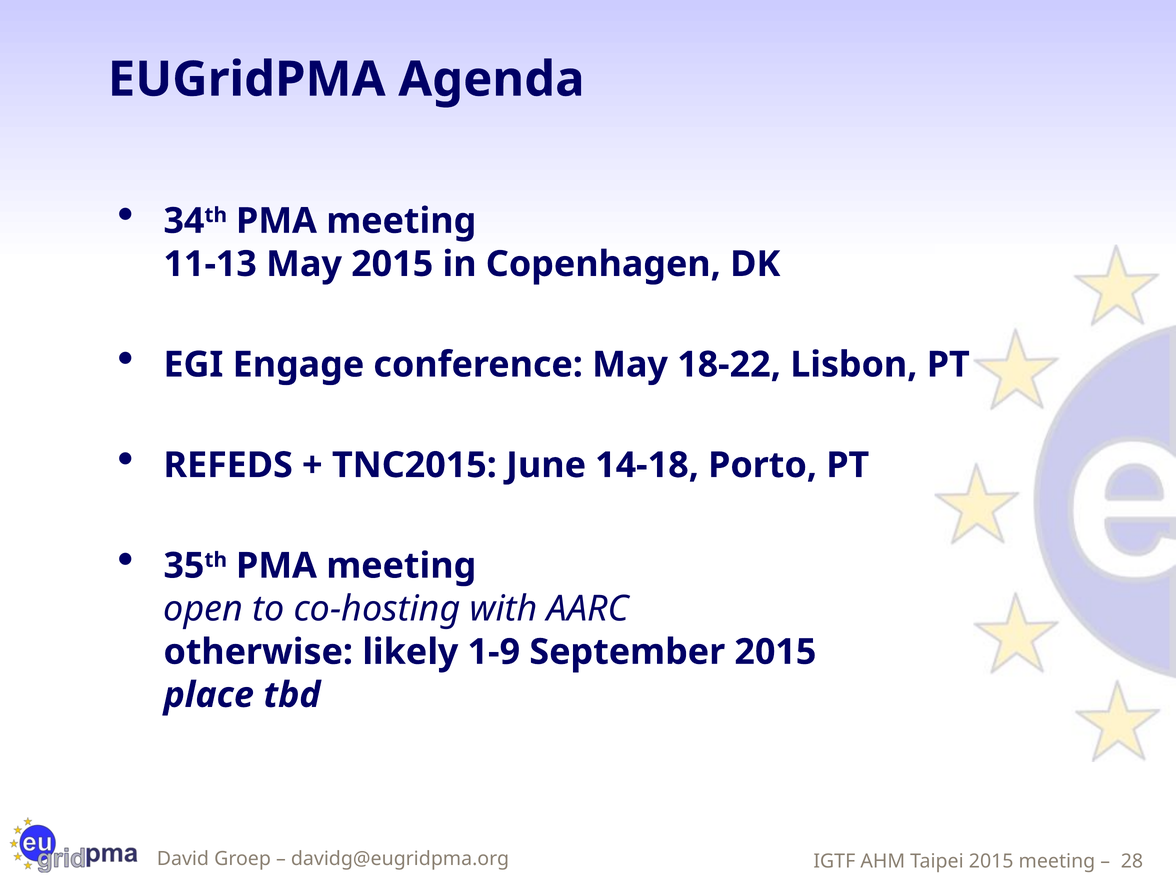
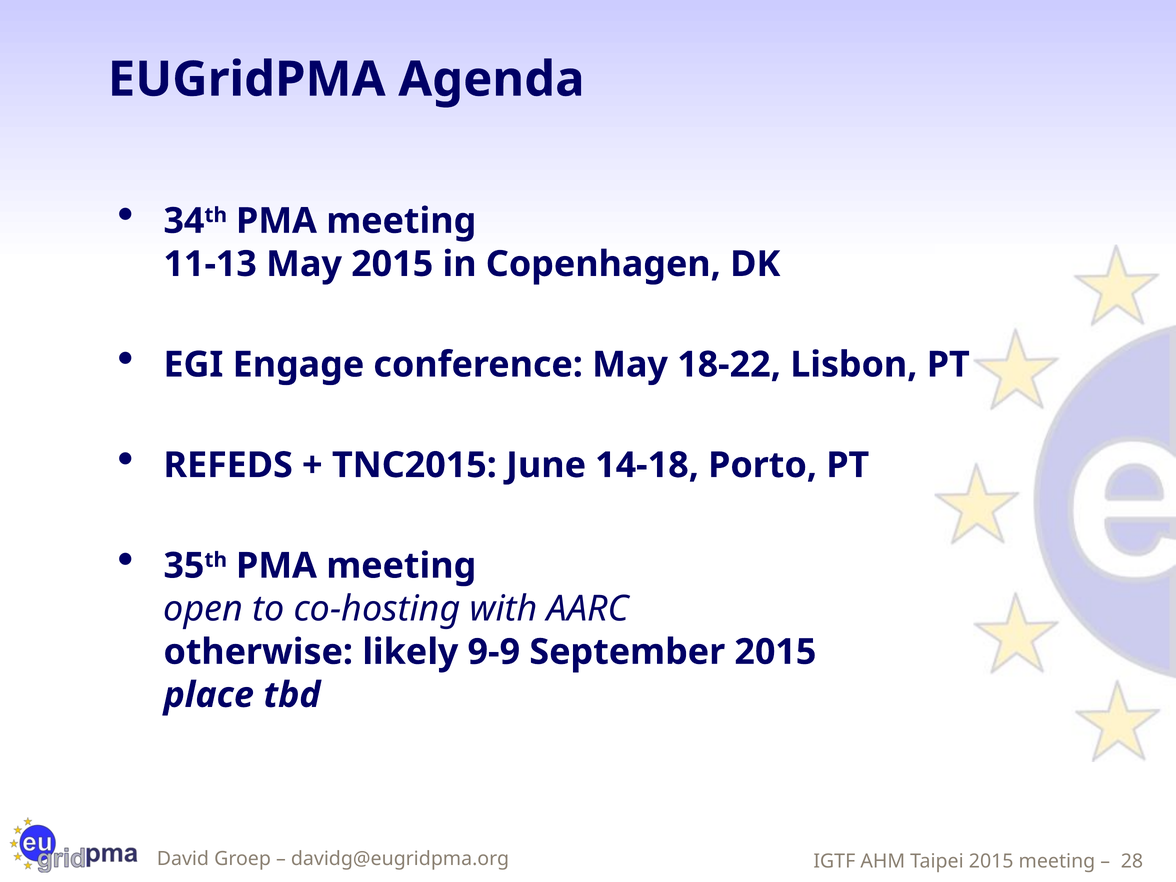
1-9: 1-9 -> 9-9 (494, 652)
